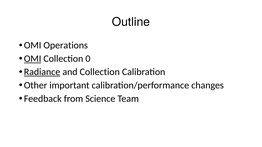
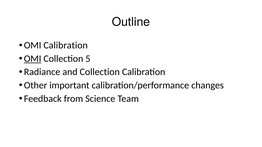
OMI Operations: Operations -> Calibration (66, 45)
0: 0 -> 5 (88, 59)
Radiance underline: present -> none (42, 72)
